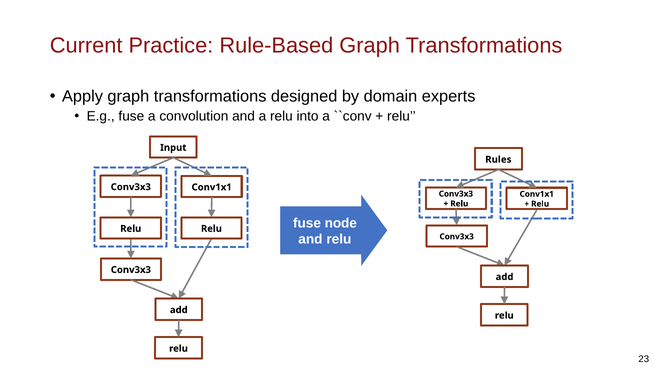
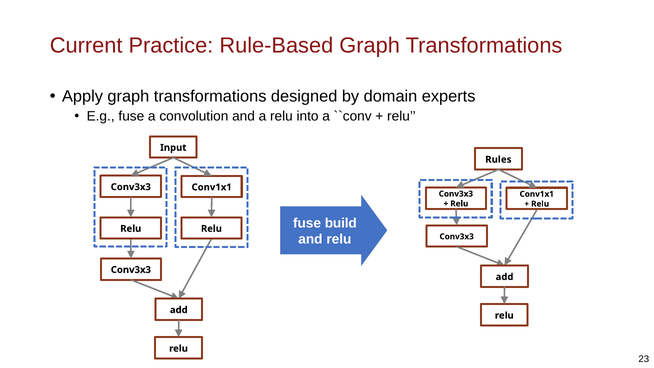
node: node -> build (341, 223)
